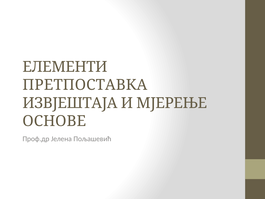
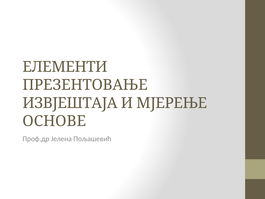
ПРЕТПОСТАВКА: ПРЕТПОСТАВКА -> ПРЕЗЕНТОВАЊЕ (85, 85)
